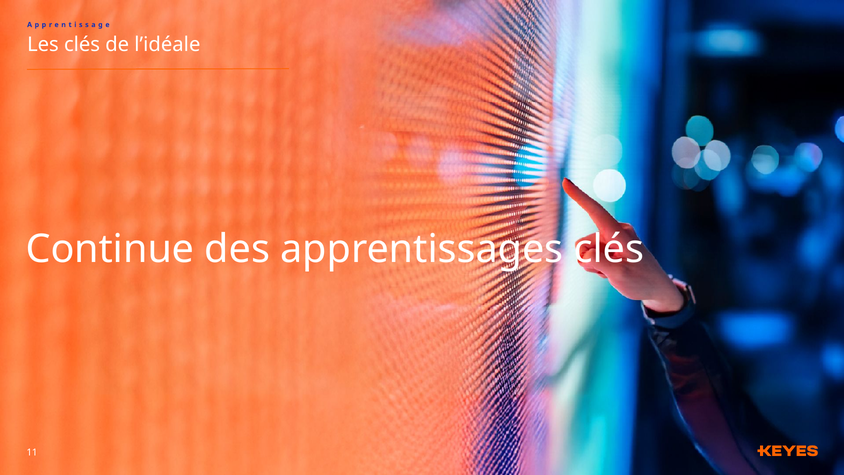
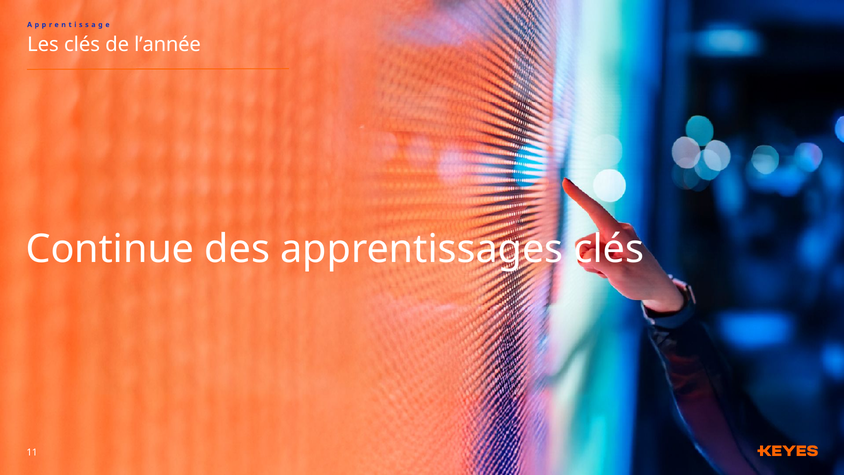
l’idéale: l’idéale -> l’année (167, 44)
